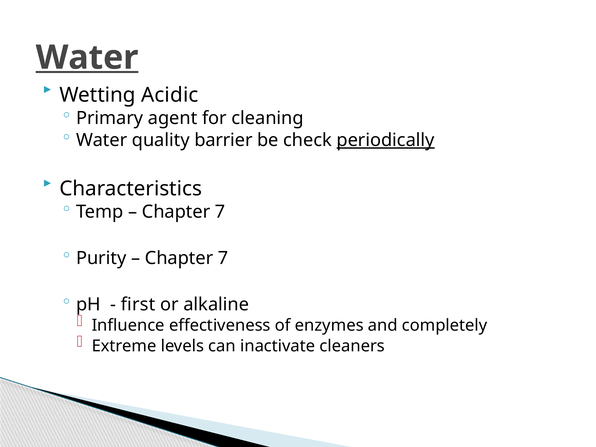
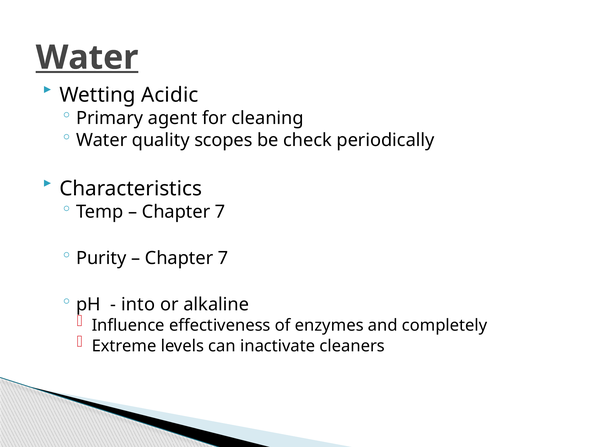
barrier: barrier -> scopes (223, 140)
periodically underline: present -> none (386, 140)
first: first -> into (138, 304)
